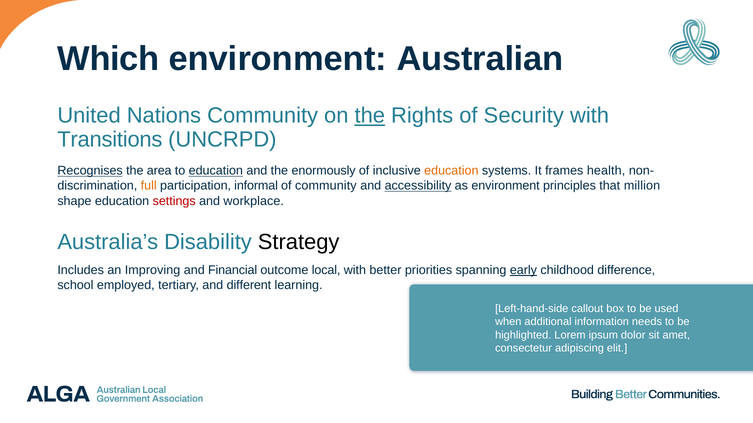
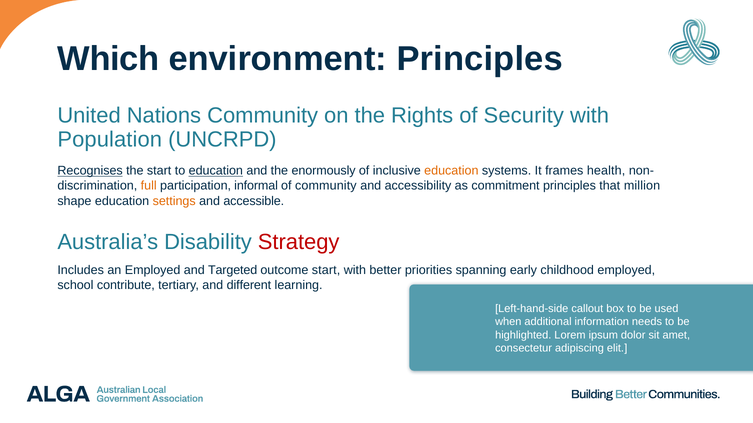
environment Australian: Australian -> Principles (480, 59)
the underline: present -> none (370, 116)
Transitions: Transitions -> Population (110, 140)
the area: area -> start (159, 171)
accessibility underline: present -> none (418, 186)
as environment: environment -> commitment (506, 186)
settings colour: red -> orange (174, 201)
workplace: workplace -> accessible (254, 201)
Strategy colour: black -> red (299, 242)
an Improving: Improving -> Employed (153, 270)
Financial: Financial -> Targeted (233, 270)
outcome local: local -> start (326, 270)
early underline: present -> none (523, 270)
childhood difference: difference -> employed (626, 270)
employed: employed -> contribute (126, 285)
